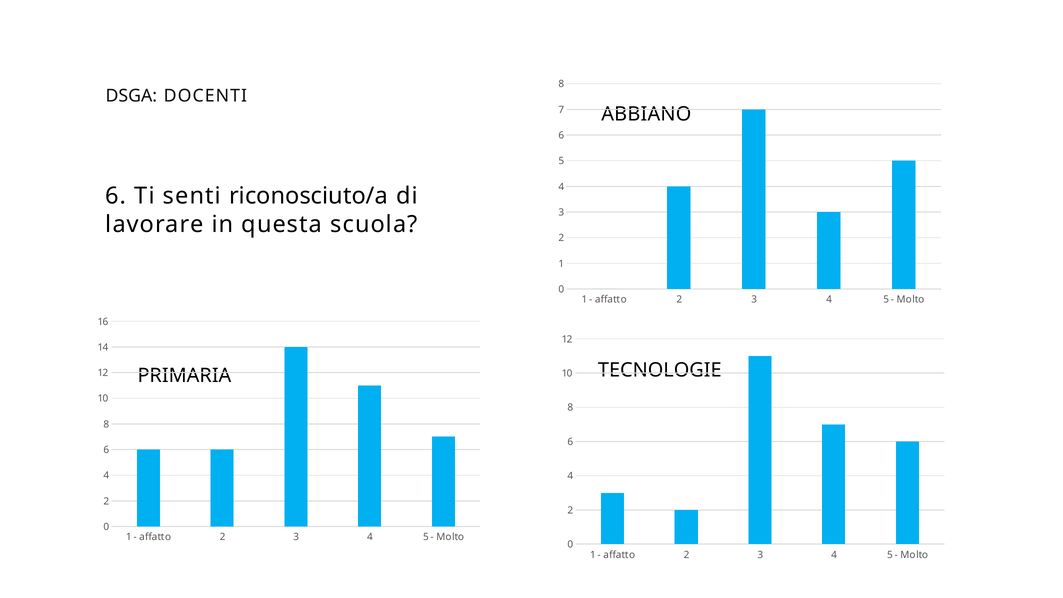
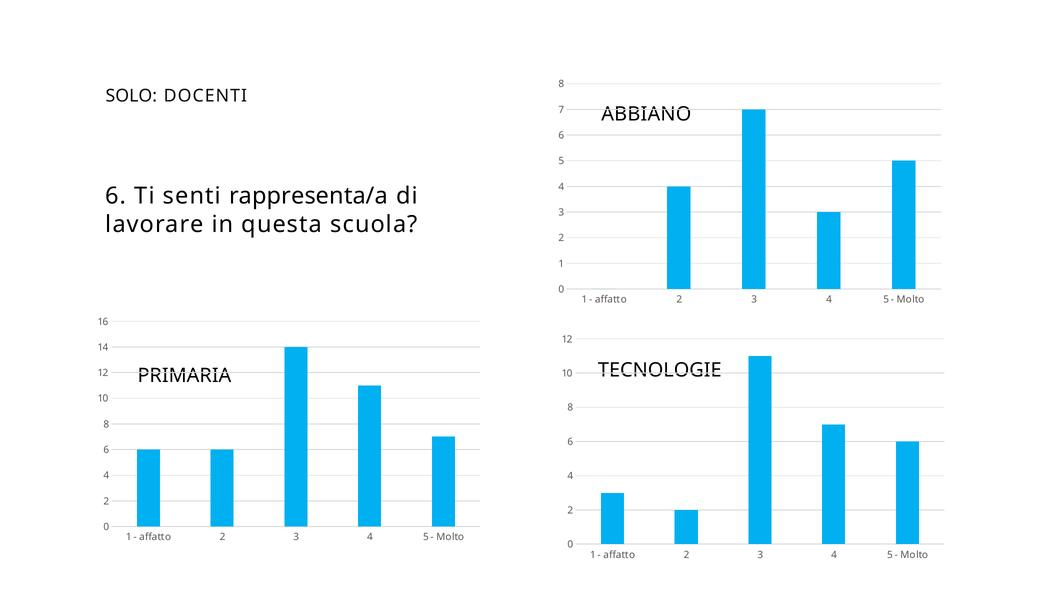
DSGA: DSGA -> SOLO (131, 96)
riconosciuto/a: riconosciuto/a -> rappresenta/a (309, 196)
